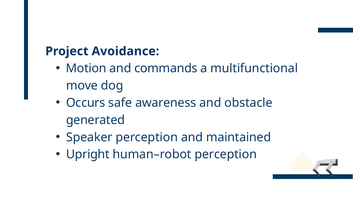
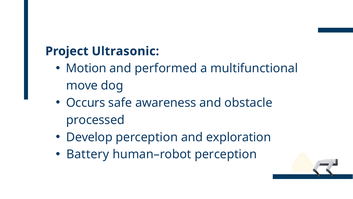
Avoidance: Avoidance -> Ultrasonic (125, 51)
commands: commands -> performed (166, 68)
generated: generated -> processed (95, 120)
Speaker: Speaker -> Develop (89, 137)
maintained: maintained -> exploration (239, 137)
Upright: Upright -> Battery (88, 154)
